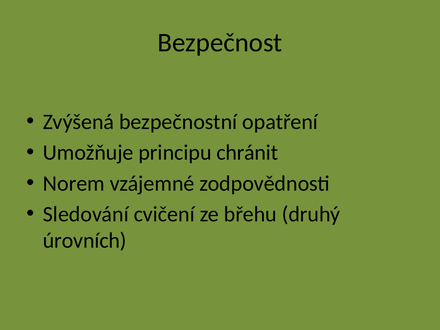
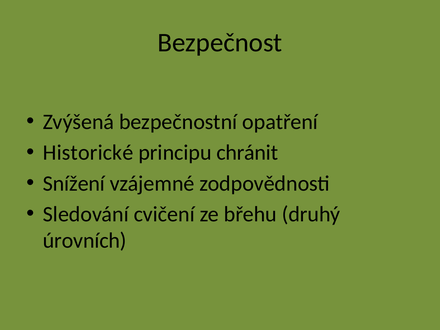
Umožňuje: Umožňuje -> Historické (88, 153)
Norem: Norem -> Snížení (74, 183)
